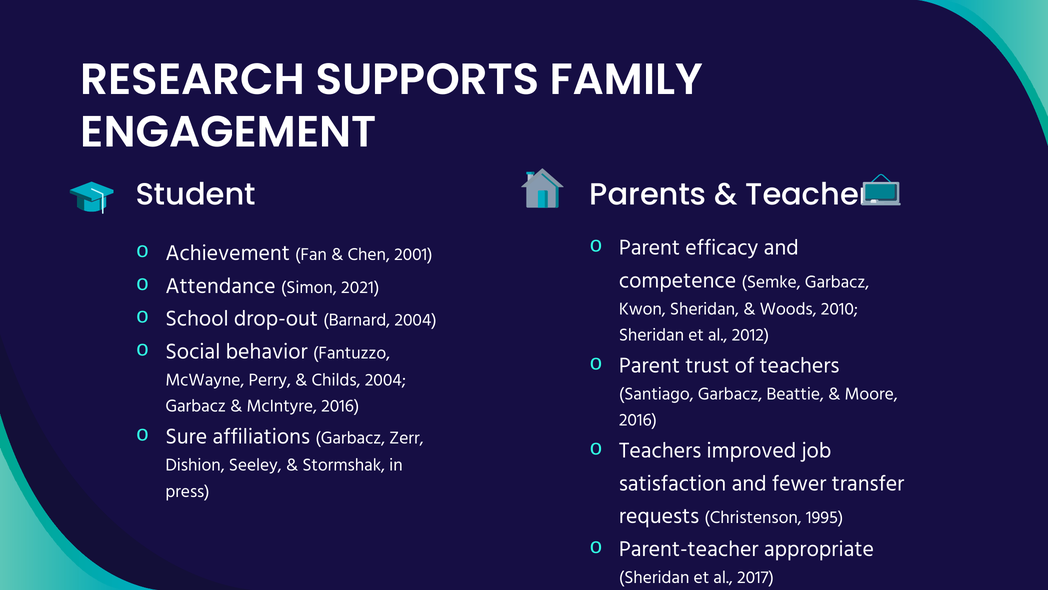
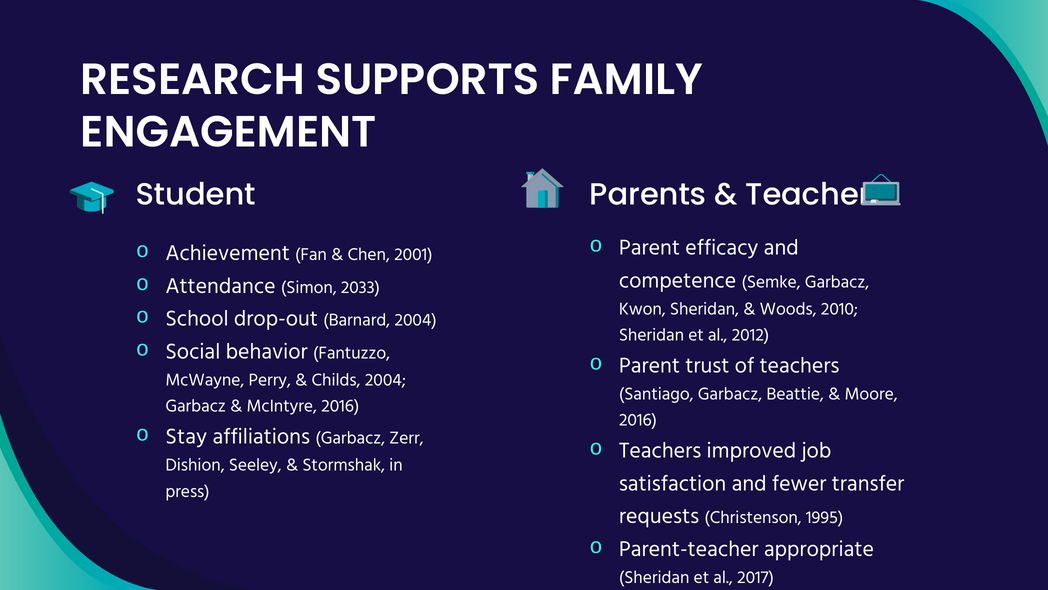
2021: 2021 -> 2033 (360, 287)
Sure: Sure -> Stay (186, 436)
